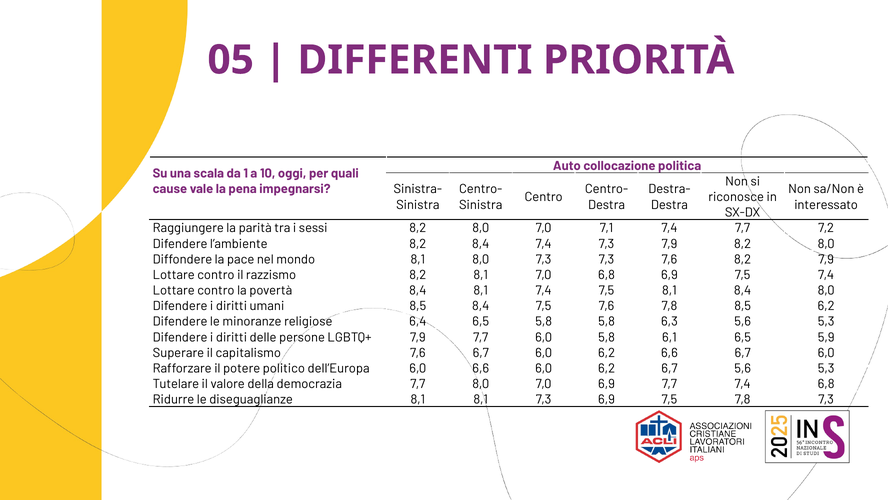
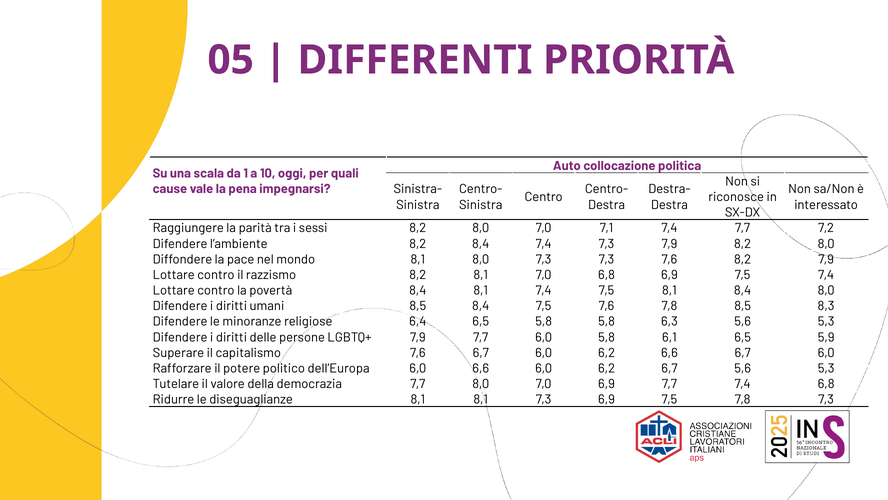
8,5 6,2: 6,2 -> 8,3 (826, 306)
